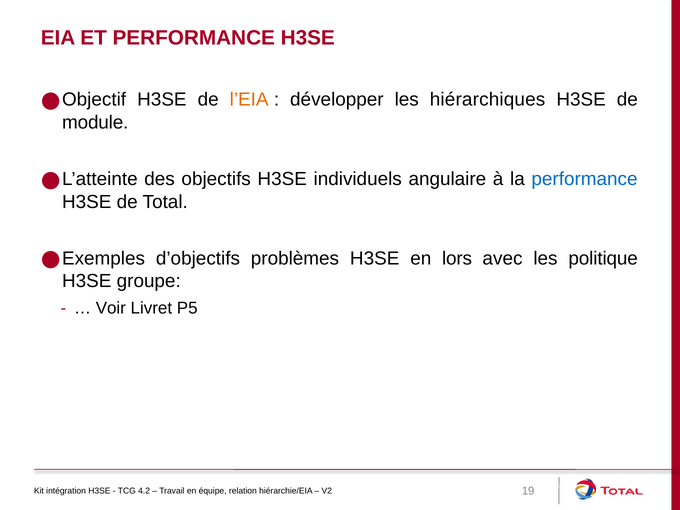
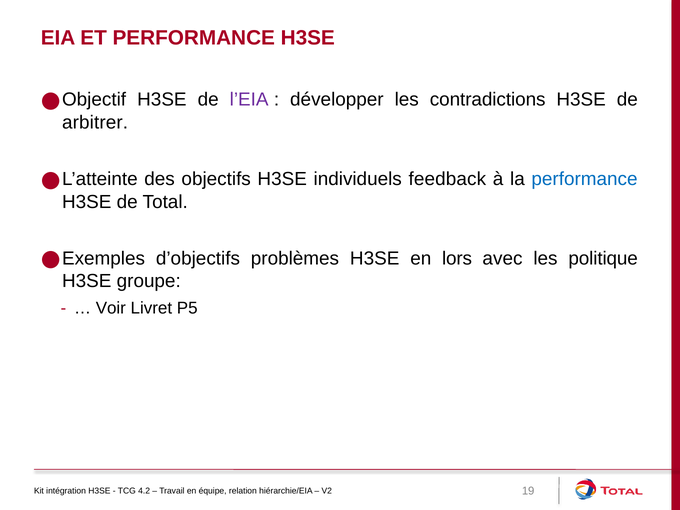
l’EIA colour: orange -> purple (249, 100)
hiérarchiques: hiérarchiques -> contradictions (488, 100)
module: module -> arbitrer (95, 122)
angulaire: angulaire -> feedback (447, 179)
